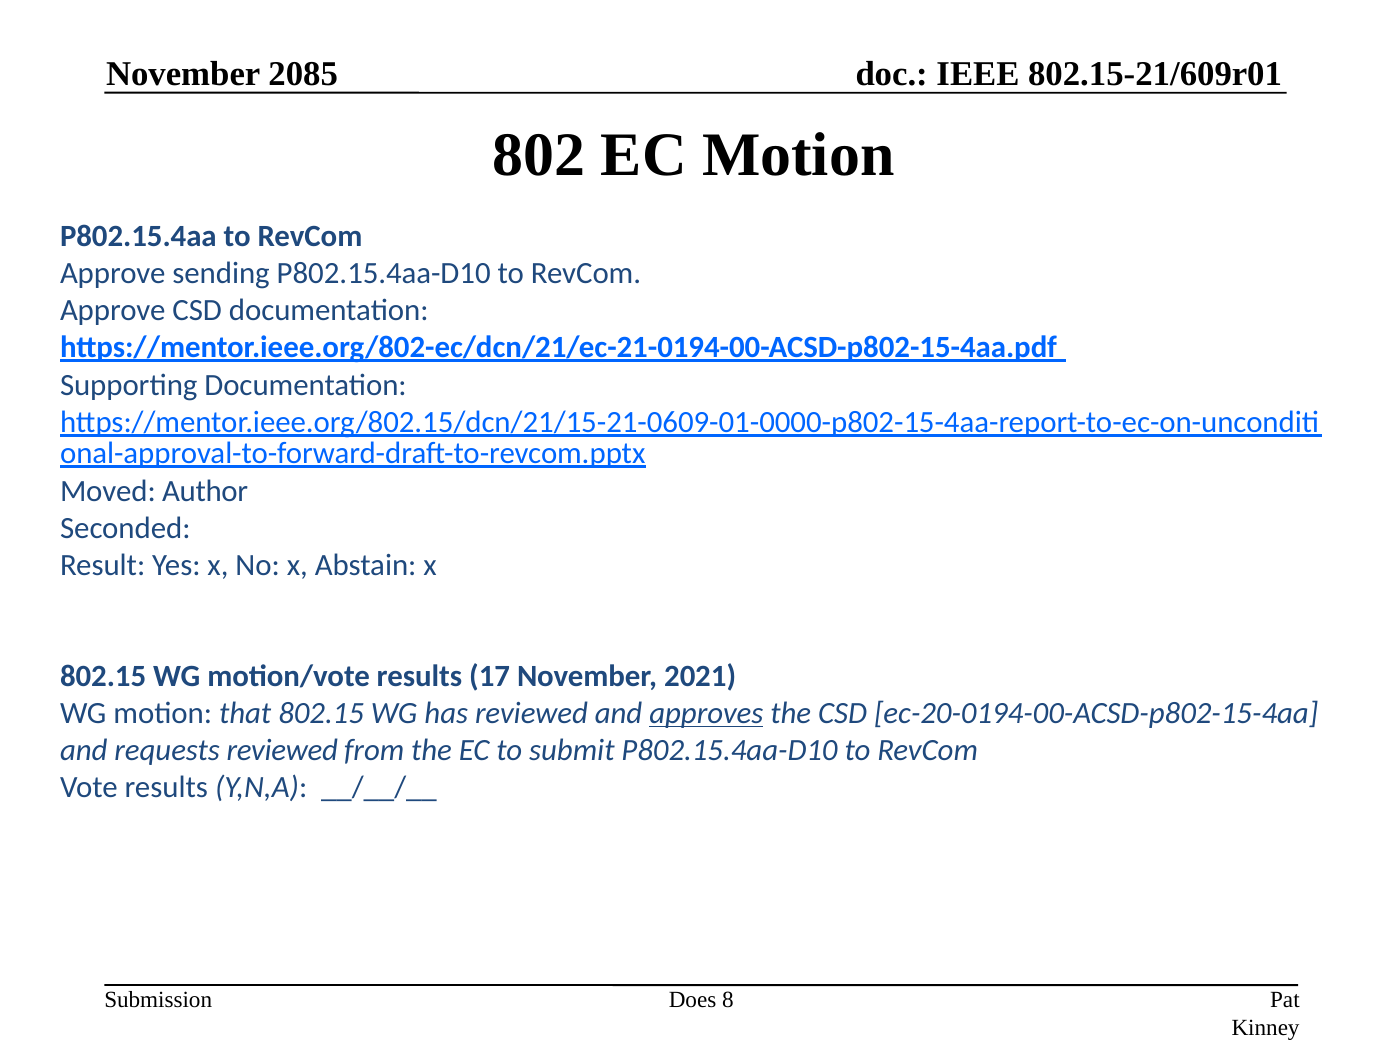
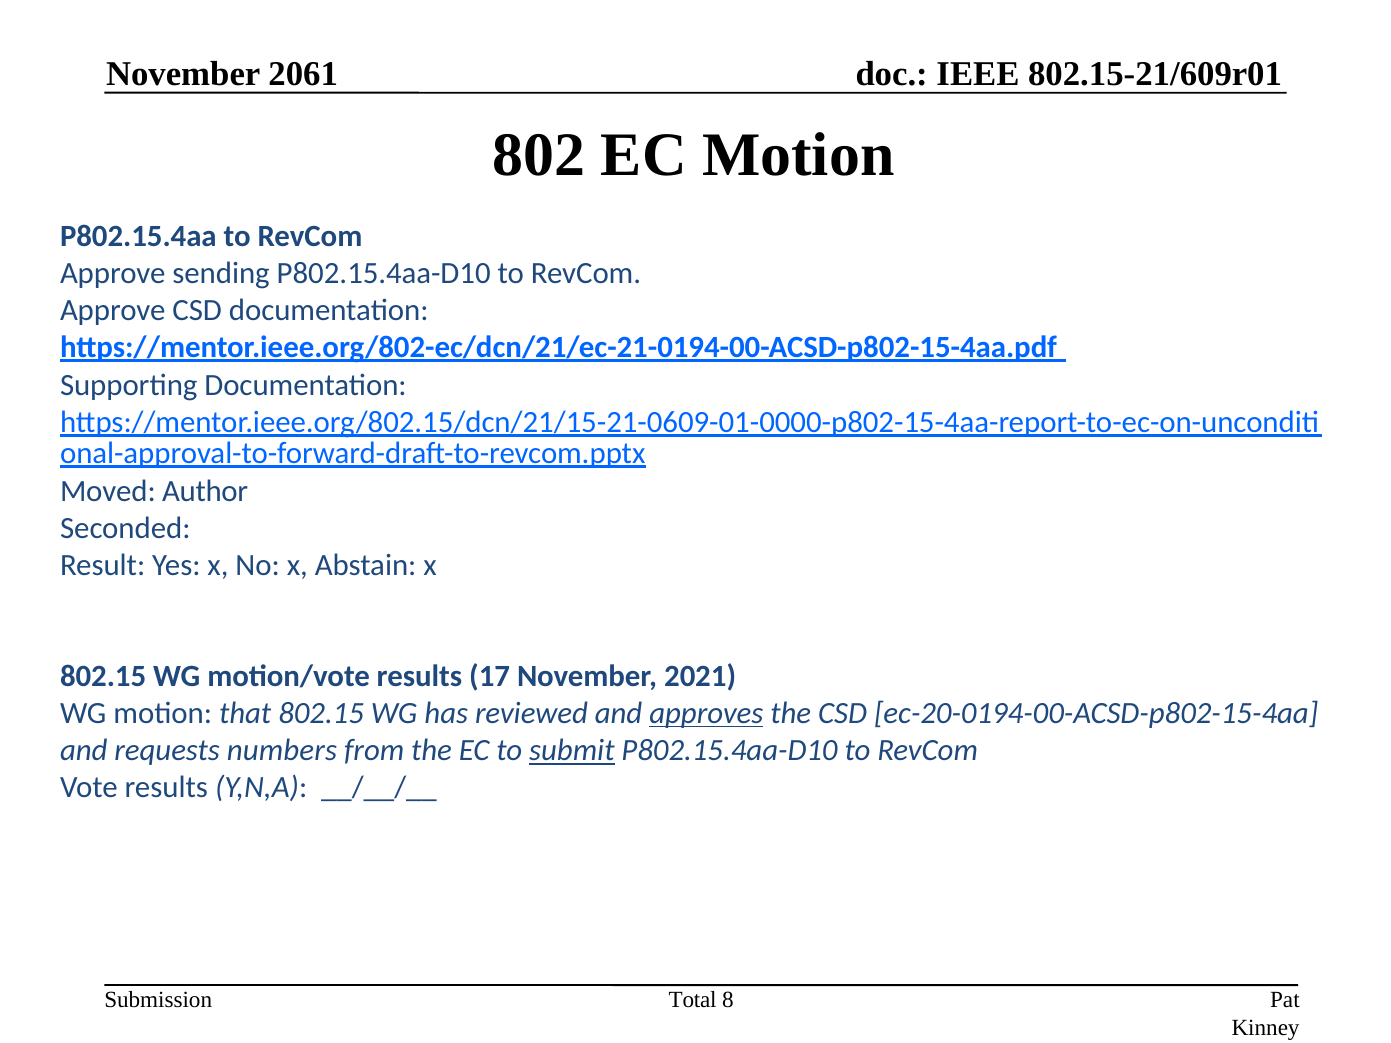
2085: 2085 -> 2061 (303, 74)
requests reviewed: reviewed -> numbers (282, 750)
submit underline: none -> present (572, 750)
Does: Does -> Total (693, 1001)
